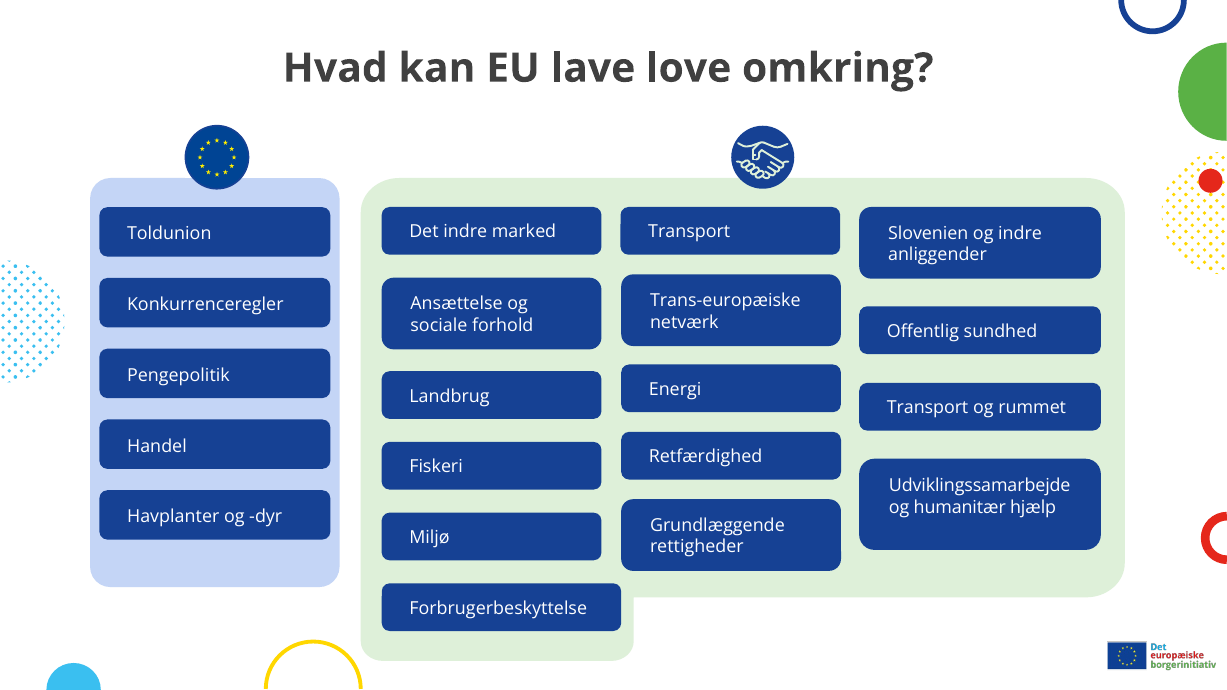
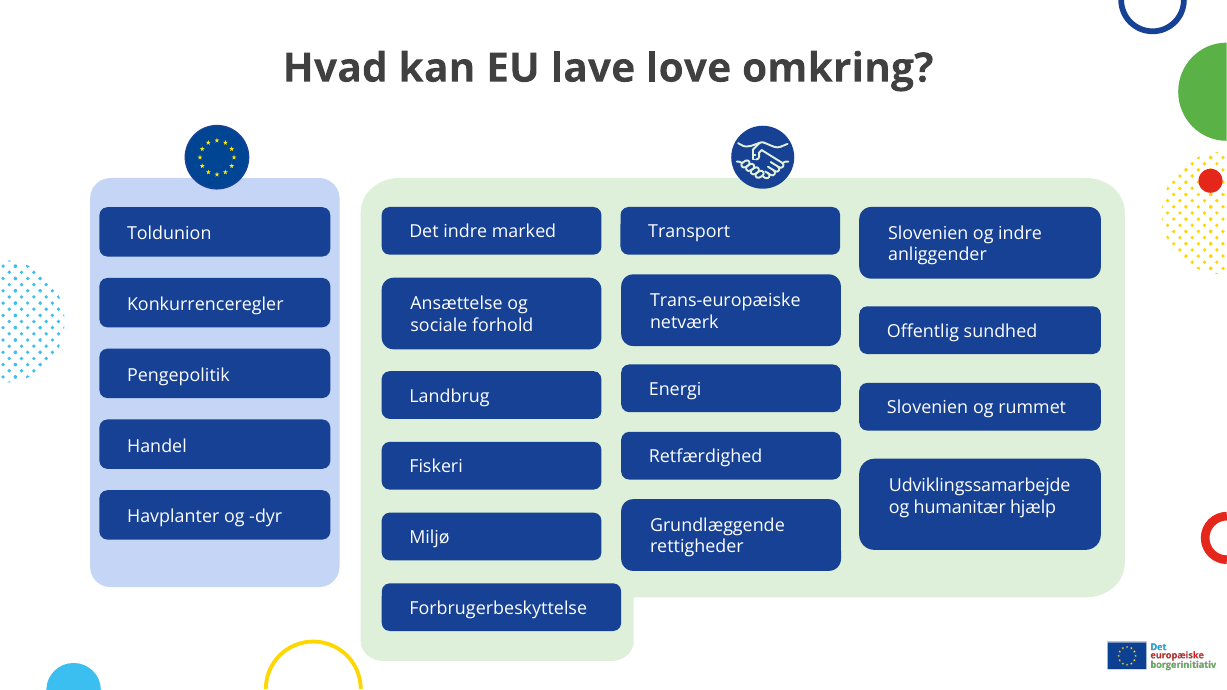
Transport: Transport -> Slovenien (928, 408)
